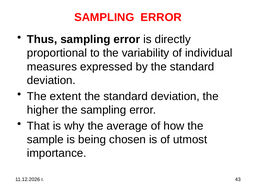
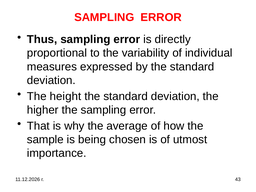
extent: extent -> height (65, 96)
